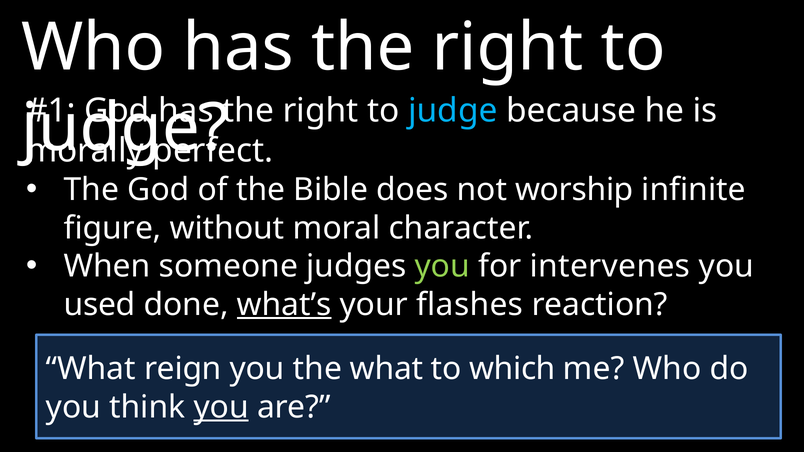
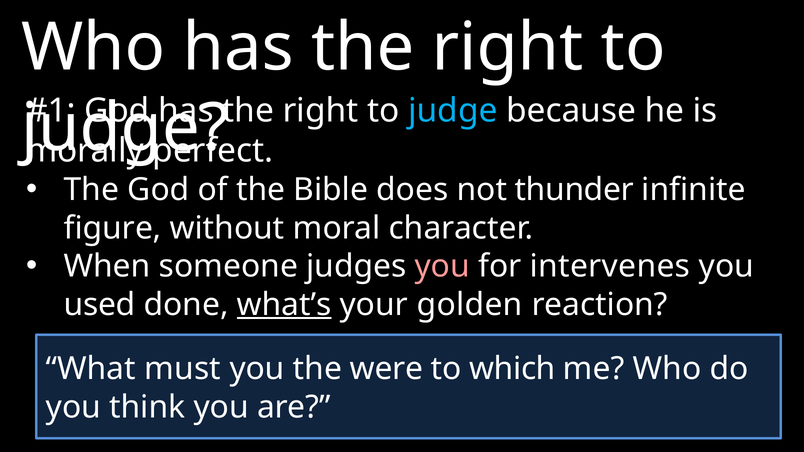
worship: worship -> thunder (574, 190)
you colour: light green -> pink (442, 266)
flashes: flashes -> golden (470, 305)
reign: reign -> must (183, 369)
the what: what -> were (387, 369)
you underline: present -> none (221, 407)
